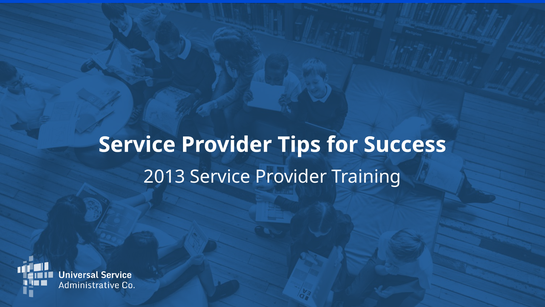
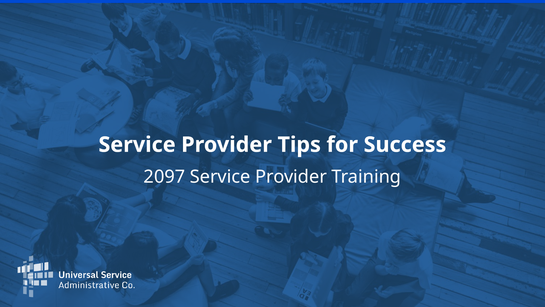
2013: 2013 -> 2097 (164, 177)
